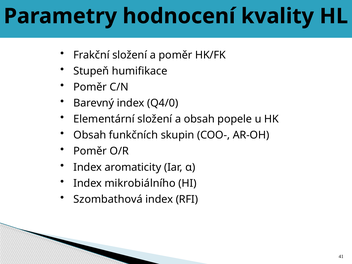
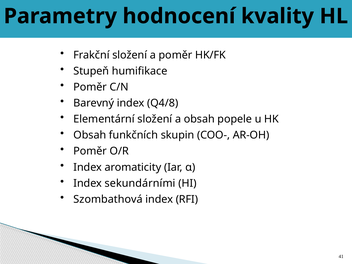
Q4/0: Q4/0 -> Q4/8 (163, 103)
mikrobiálního: mikrobiálního -> sekundárními (140, 183)
